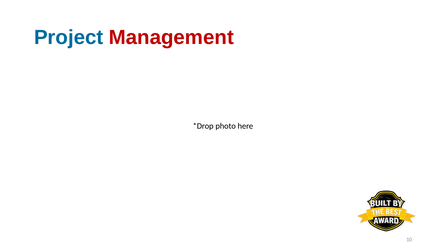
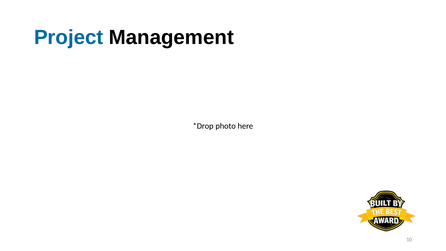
Management colour: red -> black (171, 37)
